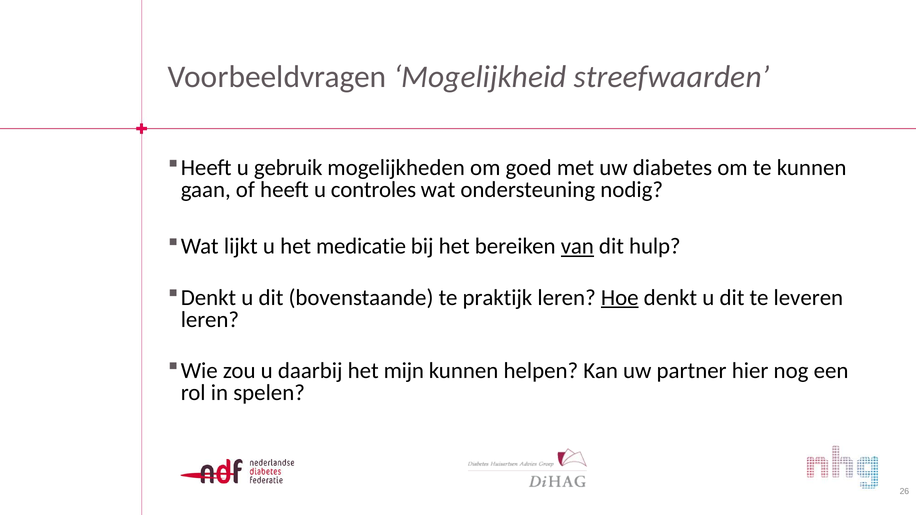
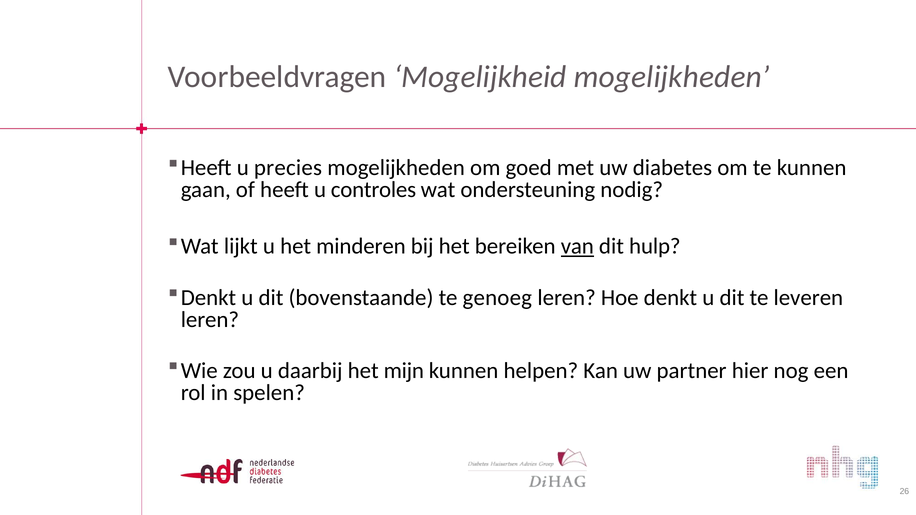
Mogelijkheid streefwaarden: streefwaarden -> mogelijkheden (672, 77)
gebruik: gebruik -> precies (288, 168)
medicatie: medicatie -> minderen (361, 247)
praktijk: praktijk -> genoeg (497, 298)
Hoe underline: present -> none (620, 298)
